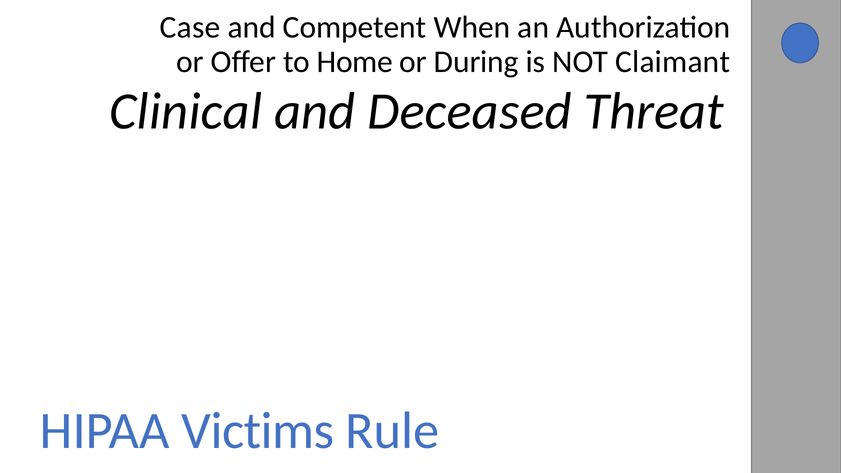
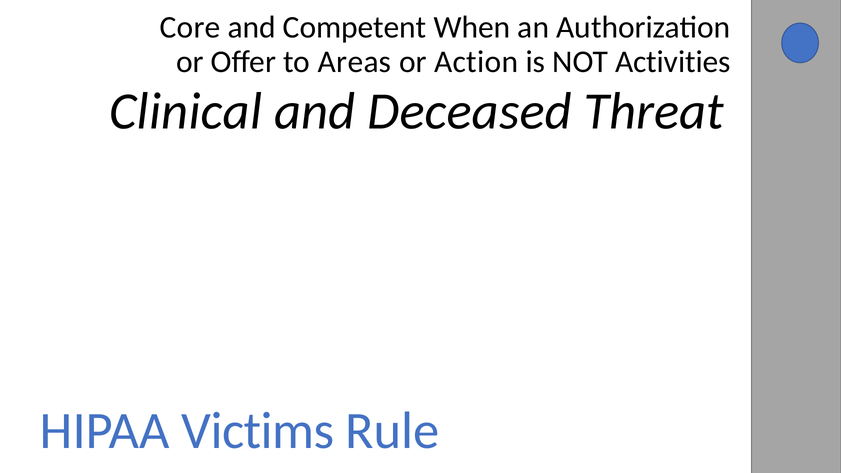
Case: Case -> Core (190, 28)
Home: Home -> Areas (354, 62)
During: During -> Action (476, 62)
Claimant: Claimant -> Activities (673, 62)
